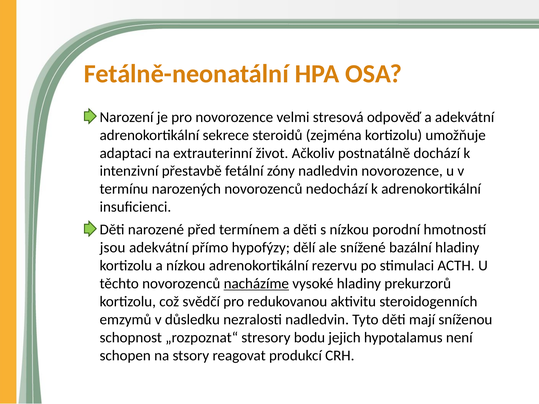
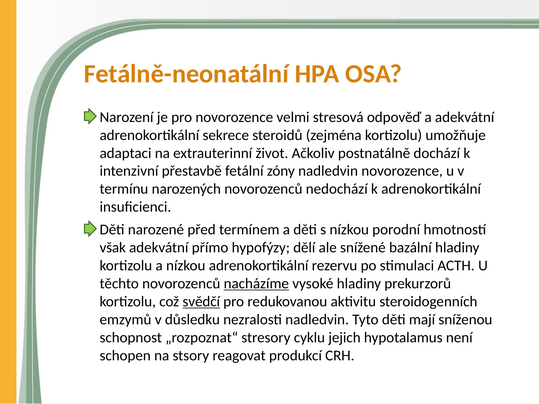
jsou: jsou -> však (113, 248)
svědčí underline: none -> present (201, 302)
bodu: bodu -> cyklu (309, 338)
